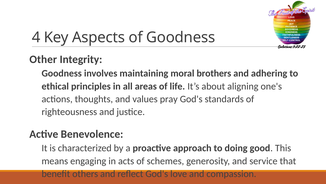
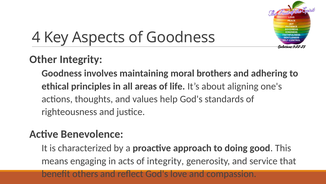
pray: pray -> help (169, 99)
of schemes: schemes -> integrity (165, 160)
